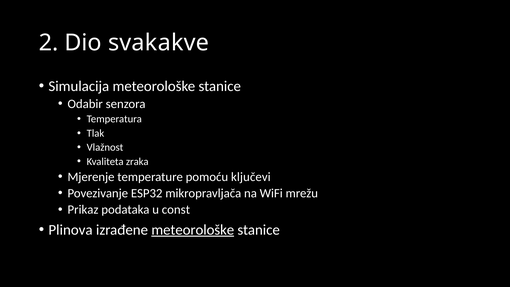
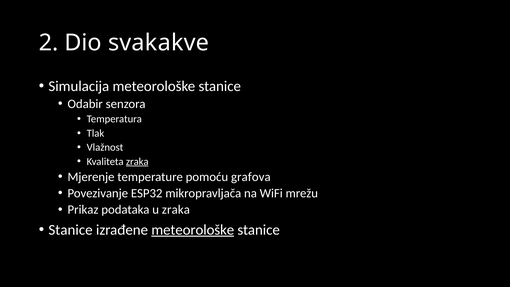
zraka underline: none -> present (137, 161)
ključevi: ključevi -> grafova (251, 177)
u const: const -> zraka (176, 210)
Plinova: Plinova -> Stanice (71, 230)
